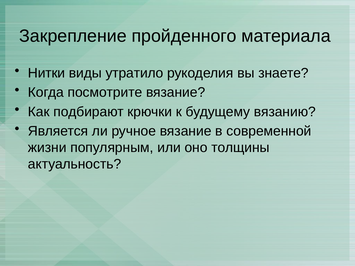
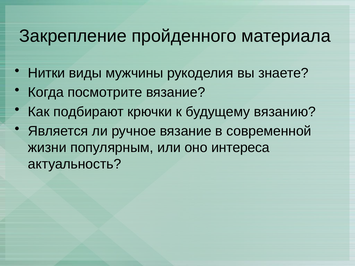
утратило: утратило -> мужчины (134, 73)
толщины: толщины -> интереса (240, 148)
